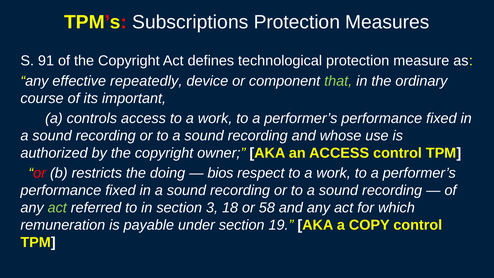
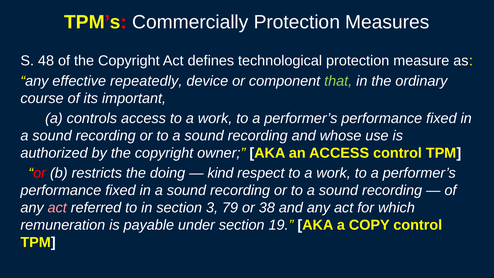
Subscriptions: Subscriptions -> Commercially (190, 22)
91: 91 -> 48 (46, 61)
bios: bios -> kind (220, 173)
act colour: light green -> pink (57, 208)
18: 18 -> 79 (230, 208)
58: 58 -> 38 (267, 208)
